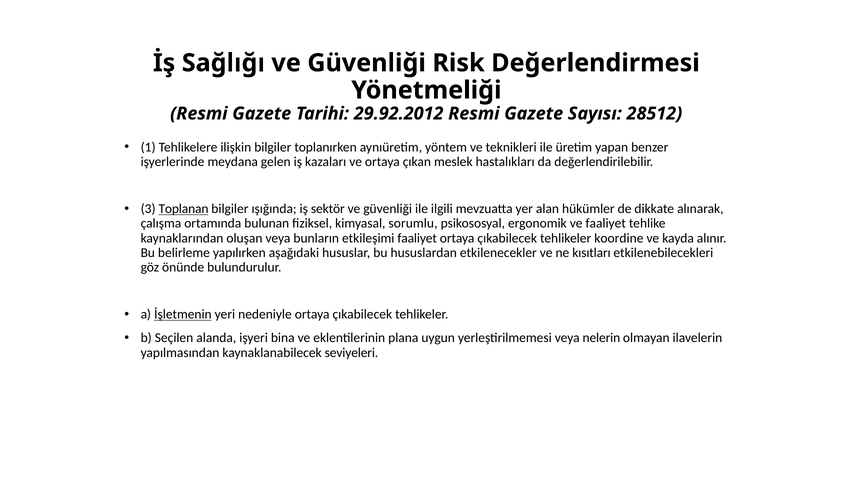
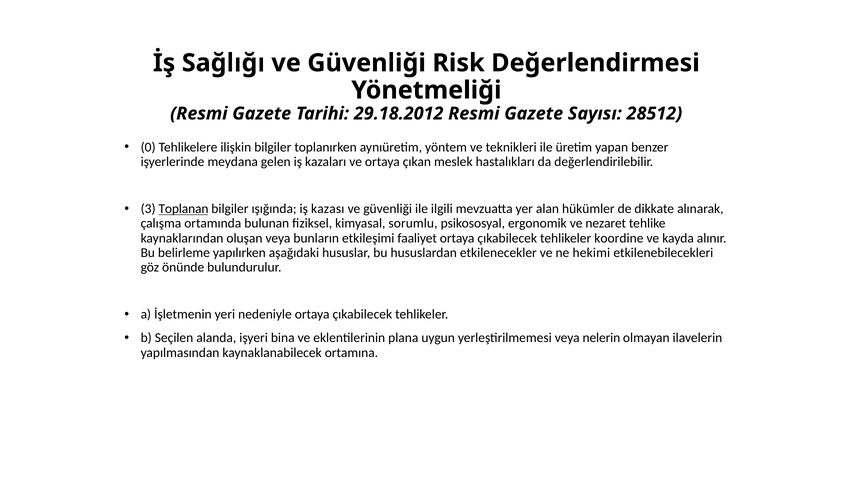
29.92.2012: 29.92.2012 -> 29.18.2012 (399, 113)
1: 1 -> 0 (148, 147)
sektör: sektör -> kazası (328, 209)
ve faaliyet: faaliyet -> nezaret (606, 223)
kısıtları: kısıtları -> hekimi (591, 252)
İşletmenin underline: present -> none (183, 314)
seviyeleri: seviyeleri -> ortamına (351, 352)
